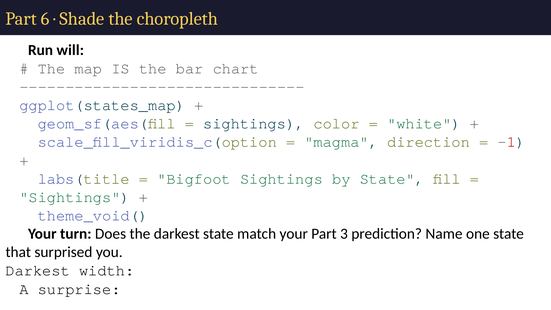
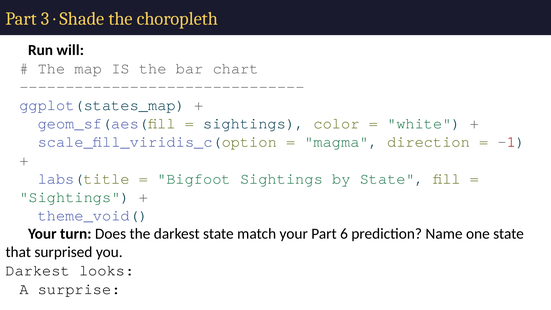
6: 6 -> 3 (45, 19)
3: 3 -> 6 (344, 234)
width: width -> looks (107, 271)
